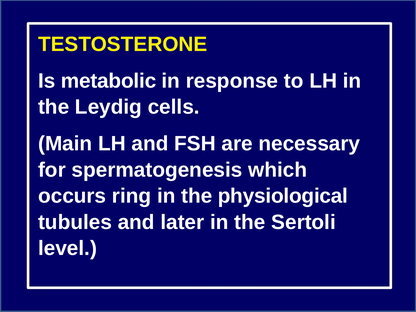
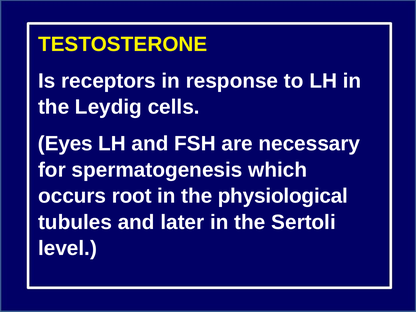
metabolic: metabolic -> receptors (108, 81)
Main: Main -> Eyes (65, 144)
ring: ring -> root (132, 196)
